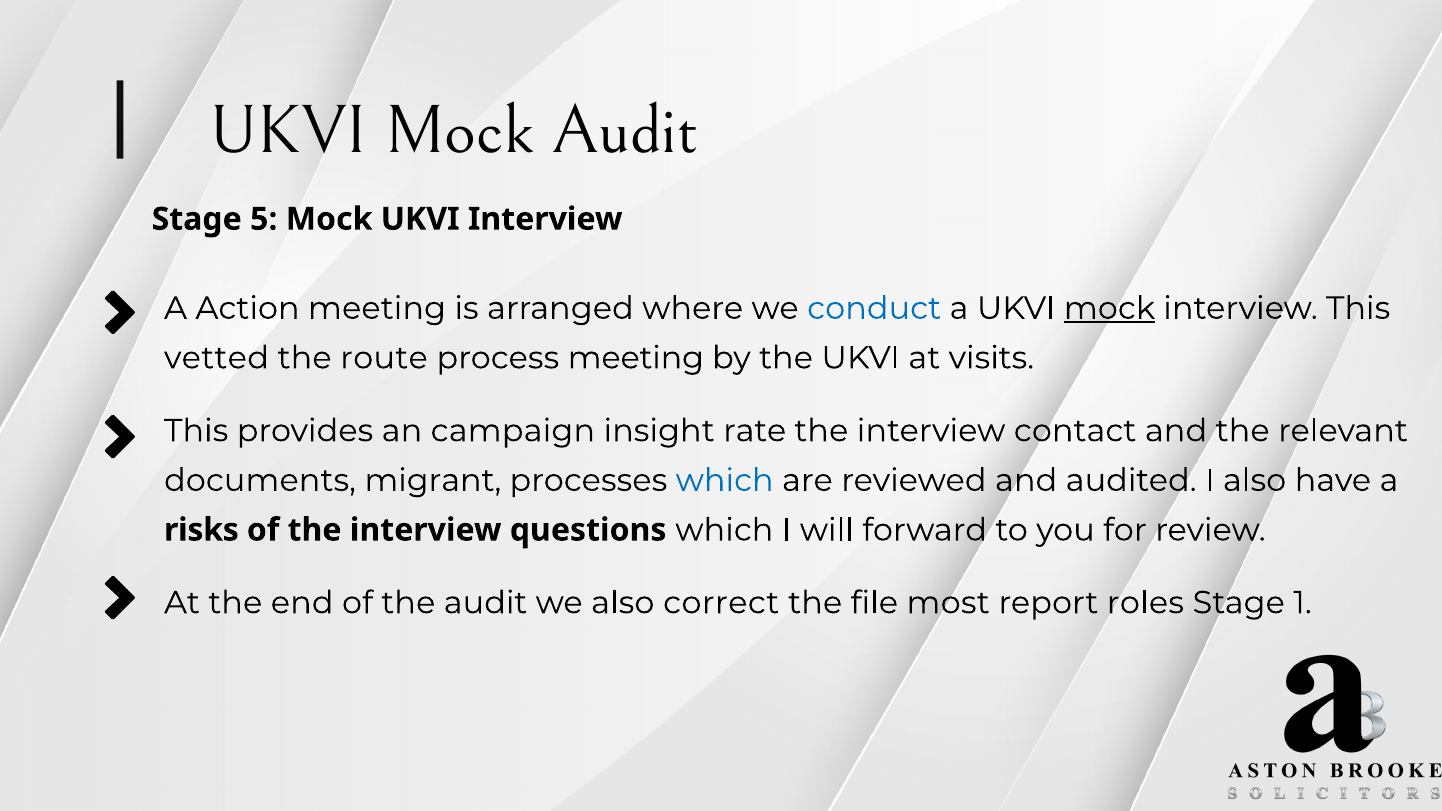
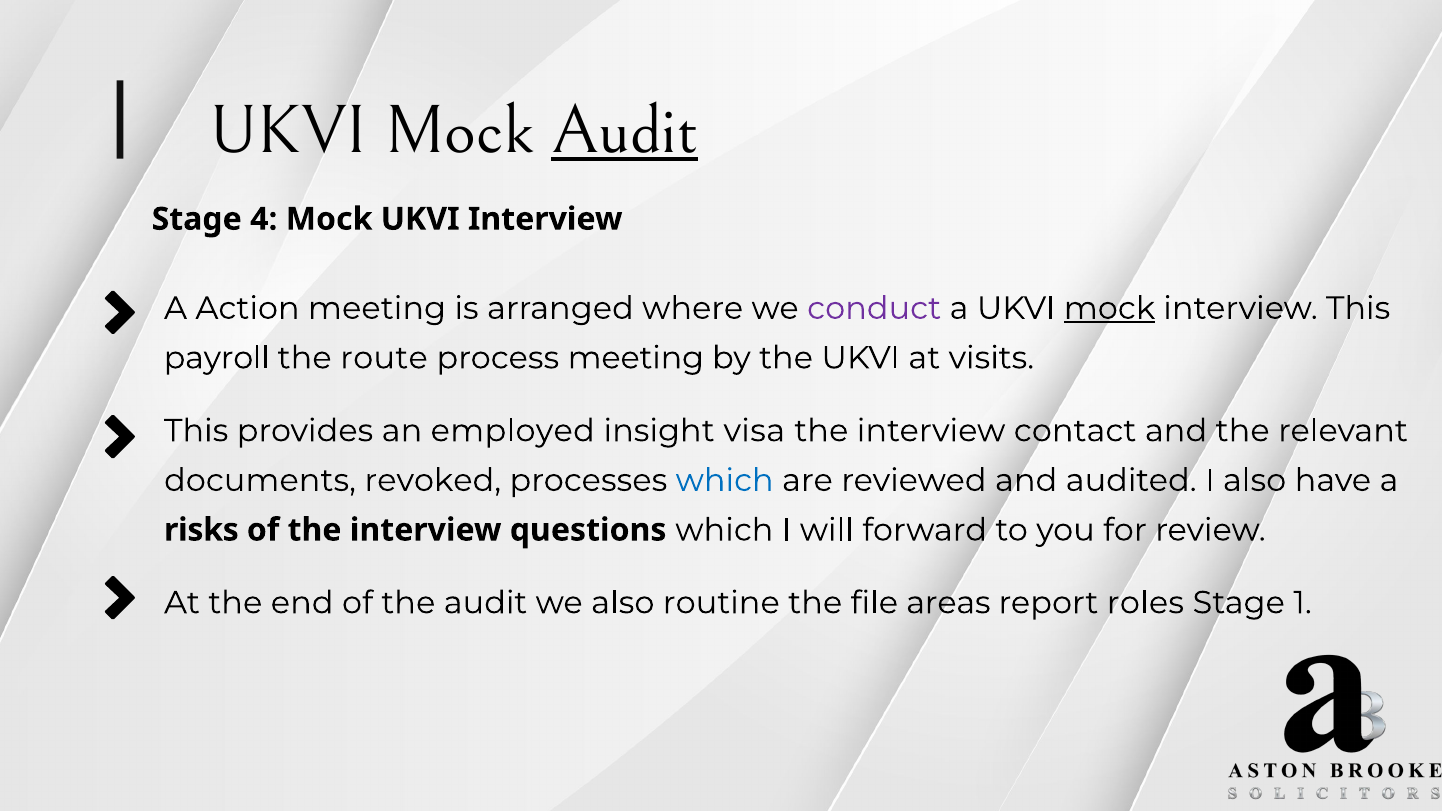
Audit underline: none -> present (625, 129)
5: 5 -> 4 (264, 219)
conduct colour: blue -> purple (874, 308)
vetted: vetted -> payroll (217, 358)
campaign: campaign -> employed (513, 431)
rate: rate -> visa (754, 431)
migrant: migrant -> revoked (433, 480)
correct: correct -> routine (721, 603)
most: most -> areas (948, 603)
